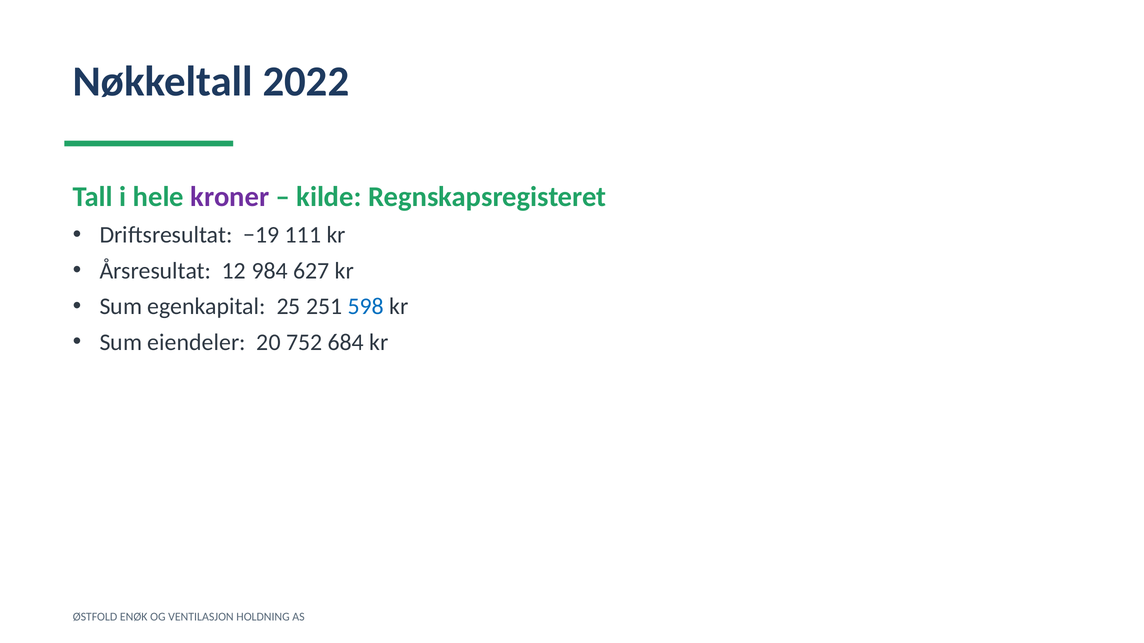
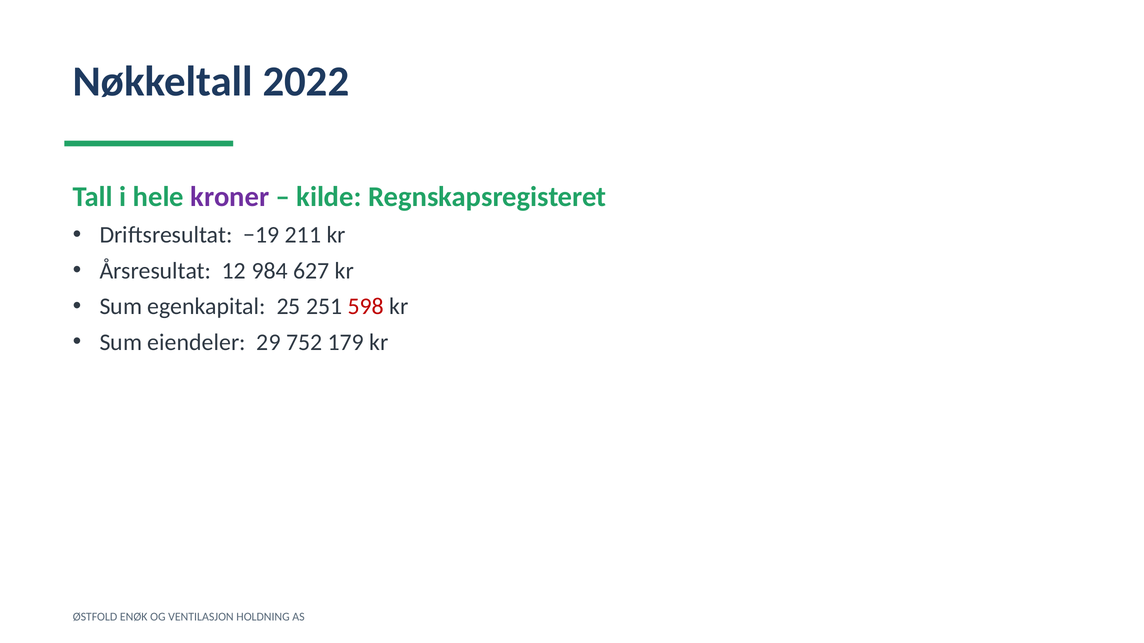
111: 111 -> 211 (303, 235)
598 colour: blue -> red (366, 307)
20: 20 -> 29 (269, 343)
684: 684 -> 179 (346, 343)
